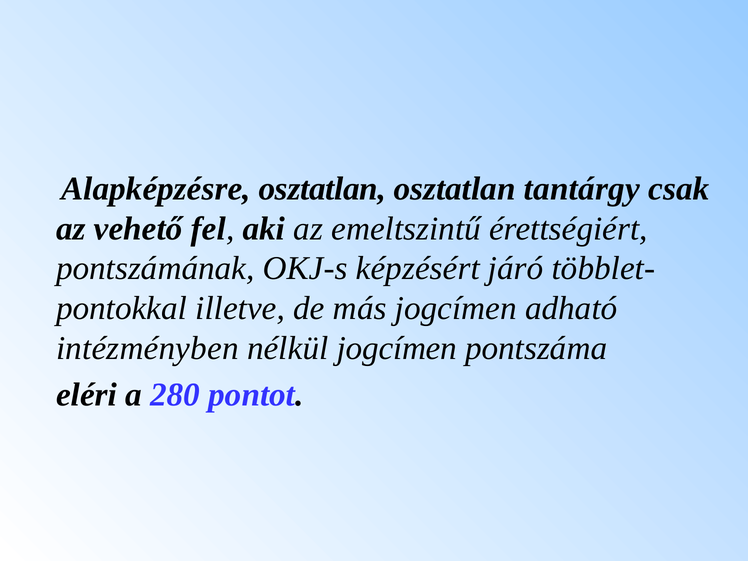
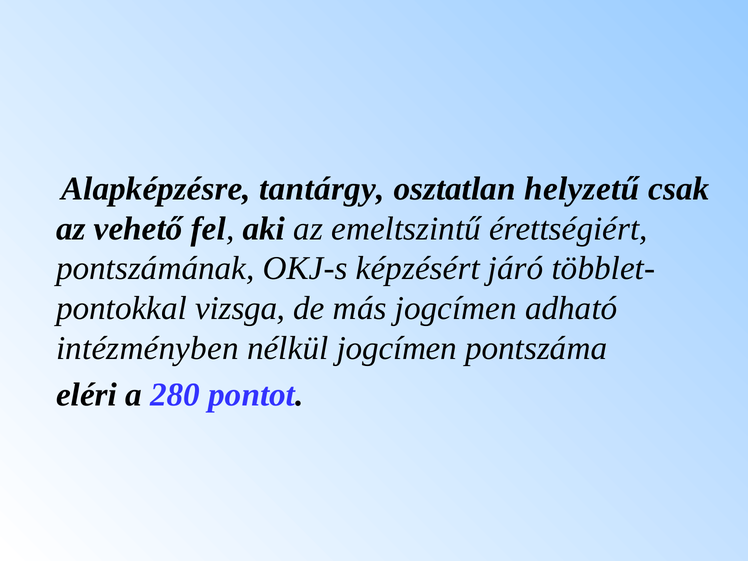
Alapképzésre osztatlan: osztatlan -> tantárgy (322, 189)
tantárgy: tantárgy -> helyzetű (582, 189)
illetve: illetve -> vizsga (240, 308)
